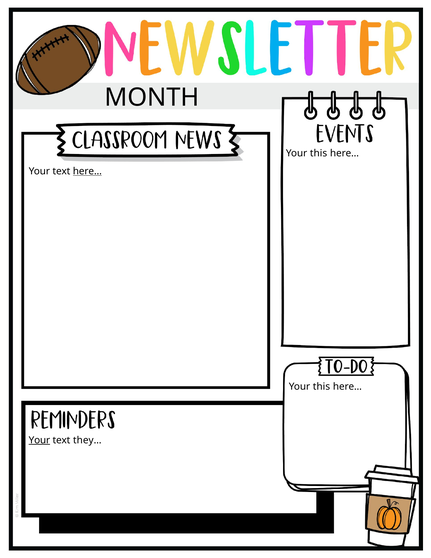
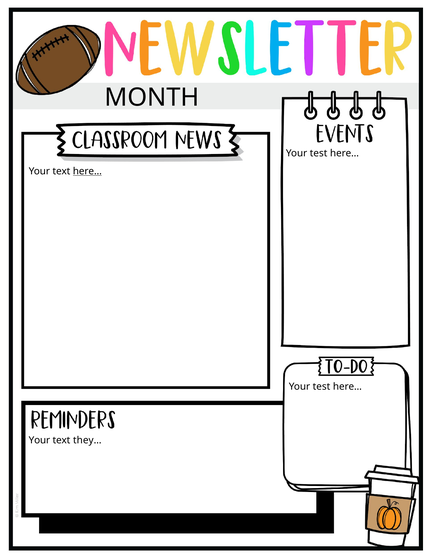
this: this -> test (319, 153)
this: this -> test (321, 386)
Your underline: present -> none (39, 440)
